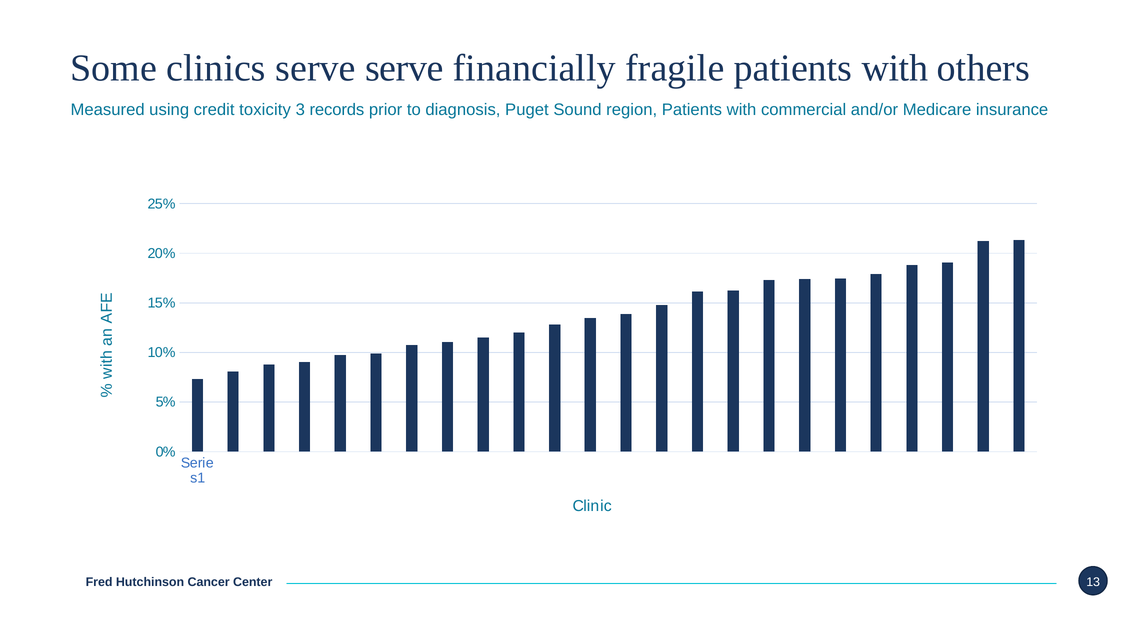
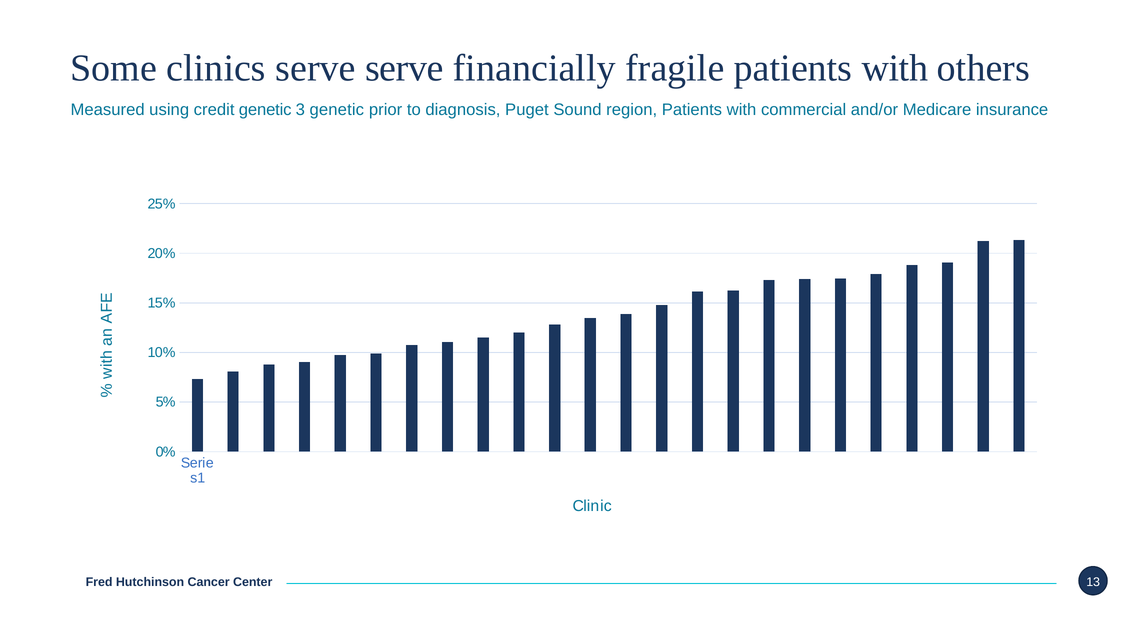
credit toxicity: toxicity -> genetic (265, 110)
3 records: records -> genetic (337, 110)
